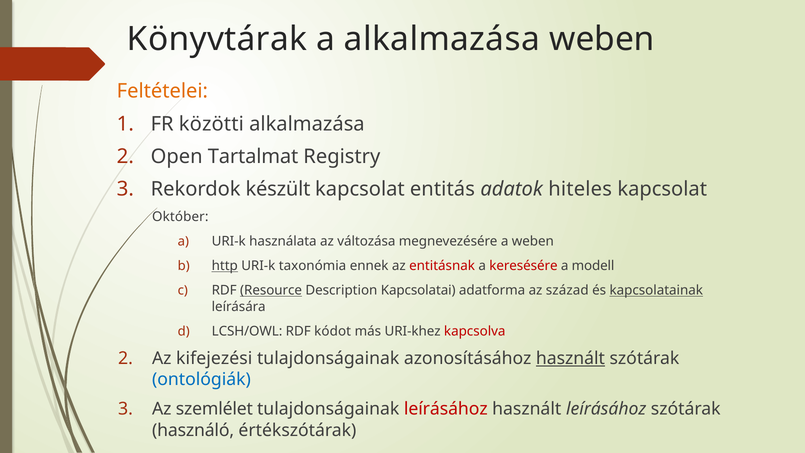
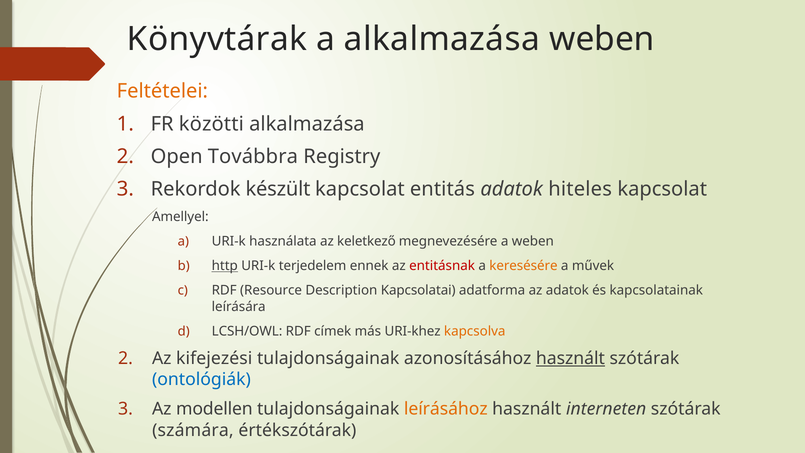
Tartalmat: Tartalmat -> Továbbra (253, 156)
Október: Október -> Amellyel (180, 217)
változása: változása -> keletkező (366, 241)
taxonómia: taxonómia -> terjedelem (313, 266)
keresésére colour: red -> orange (523, 266)
modell: modell -> művek (593, 266)
Resource underline: present -> none (271, 290)
az század: század -> adatok (567, 290)
kapcsolatainak underline: present -> none (656, 290)
kódot: kódot -> címek (333, 331)
kapcsolva colour: red -> orange (475, 331)
szemlélet: szemlélet -> modellen (214, 409)
leírásához colour: red -> orange (446, 409)
használt leírásához: leírásához -> interneten (606, 409)
használó: használó -> számára (193, 430)
